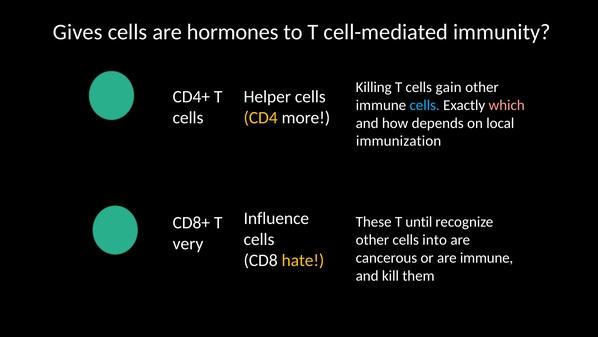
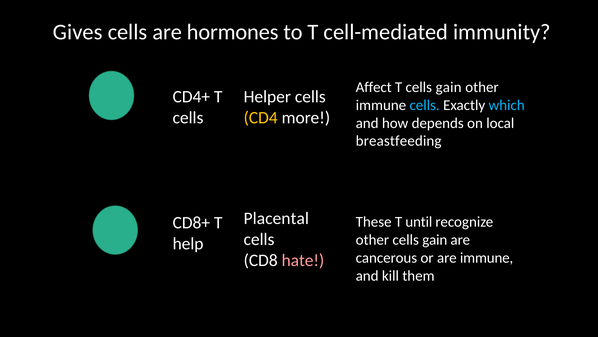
Killing: Killing -> Affect (374, 87)
which colour: pink -> light blue (507, 105)
immunization: immunization -> breastfeeding (399, 141)
Influence: Influence -> Placental (276, 218)
other cells into: into -> gain (435, 239)
very: very -> help (188, 243)
hate colour: yellow -> pink (303, 260)
